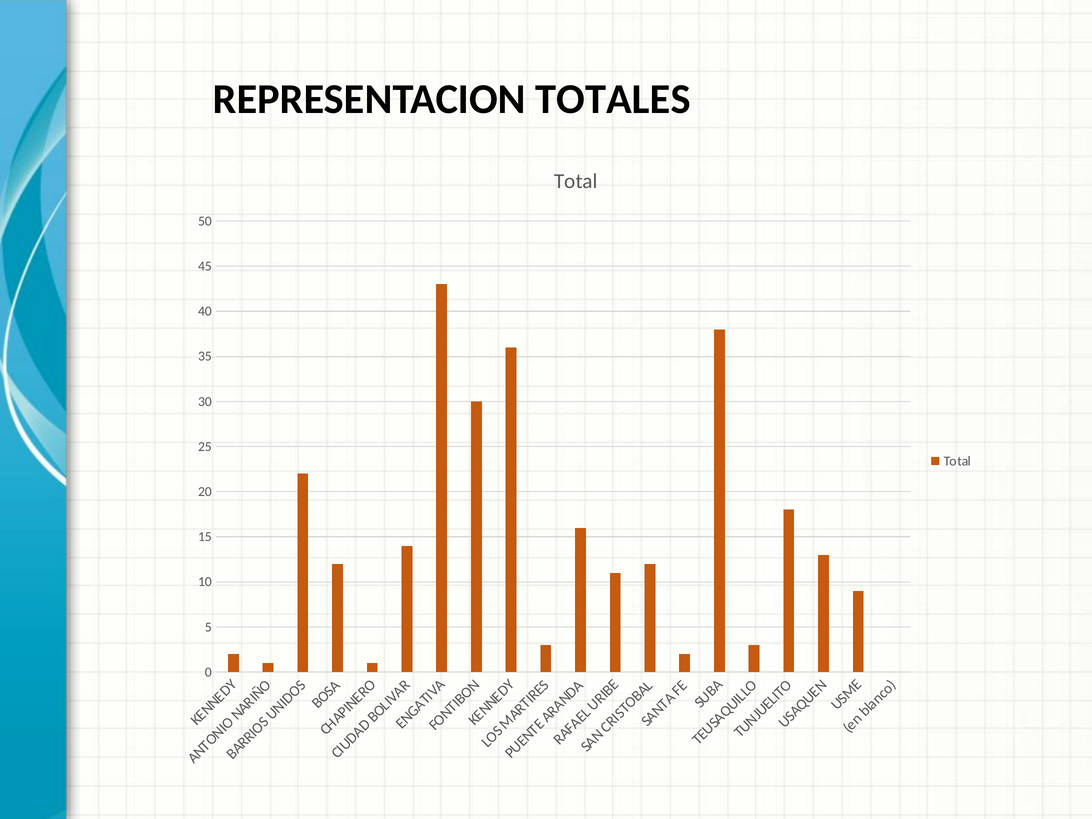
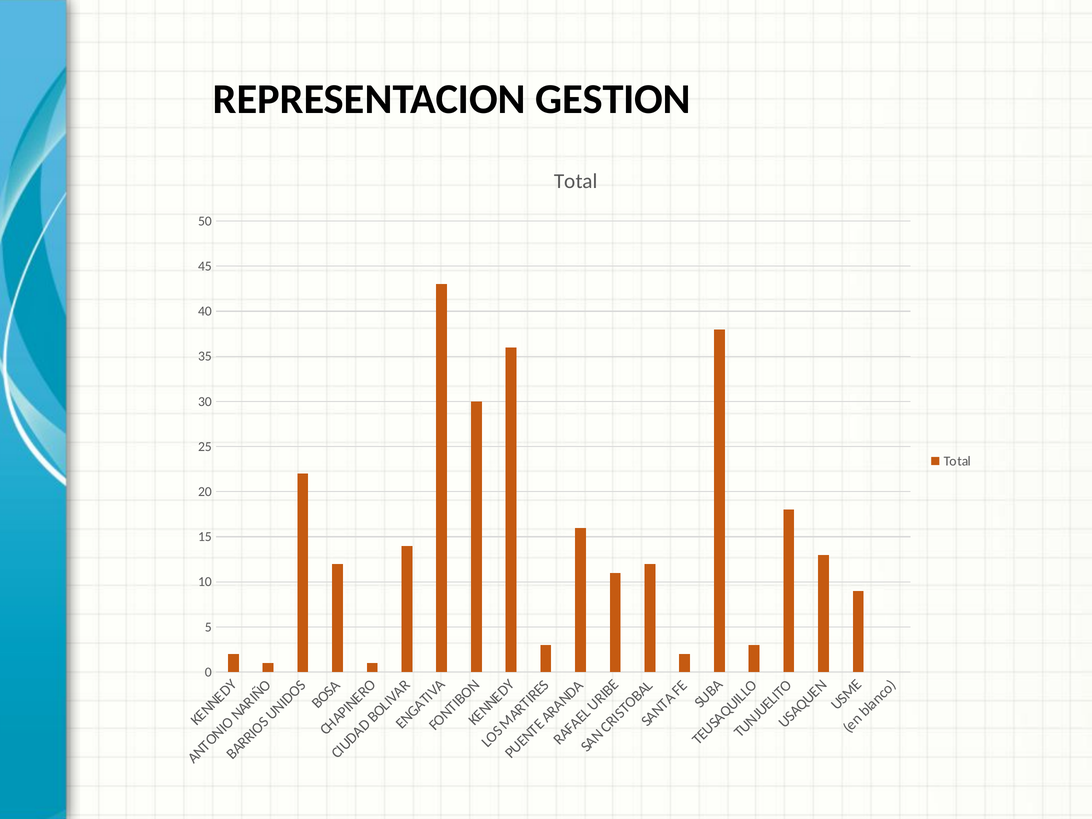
TOTALES: TOTALES -> GESTION (613, 99)
